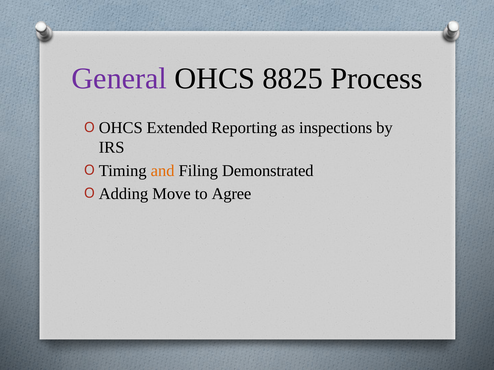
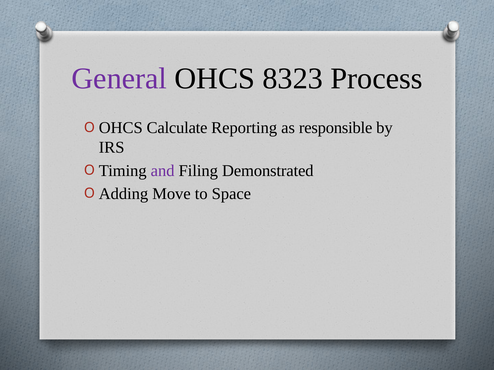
8825: 8825 -> 8323 (293, 79)
Extended: Extended -> Calculate (177, 128)
inspections: inspections -> responsible (336, 128)
and colour: orange -> purple (163, 171)
Agree: Agree -> Space (231, 194)
